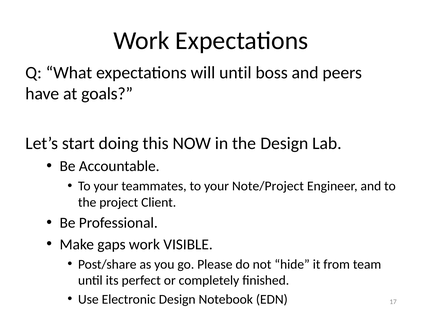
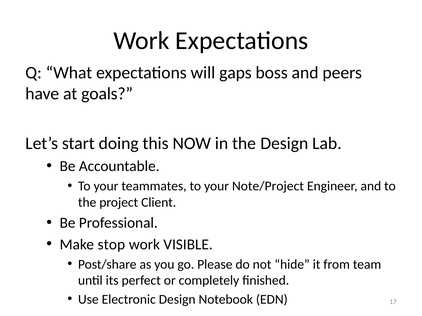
will until: until -> gaps (235, 73)
gaps: gaps -> stop (111, 245)
